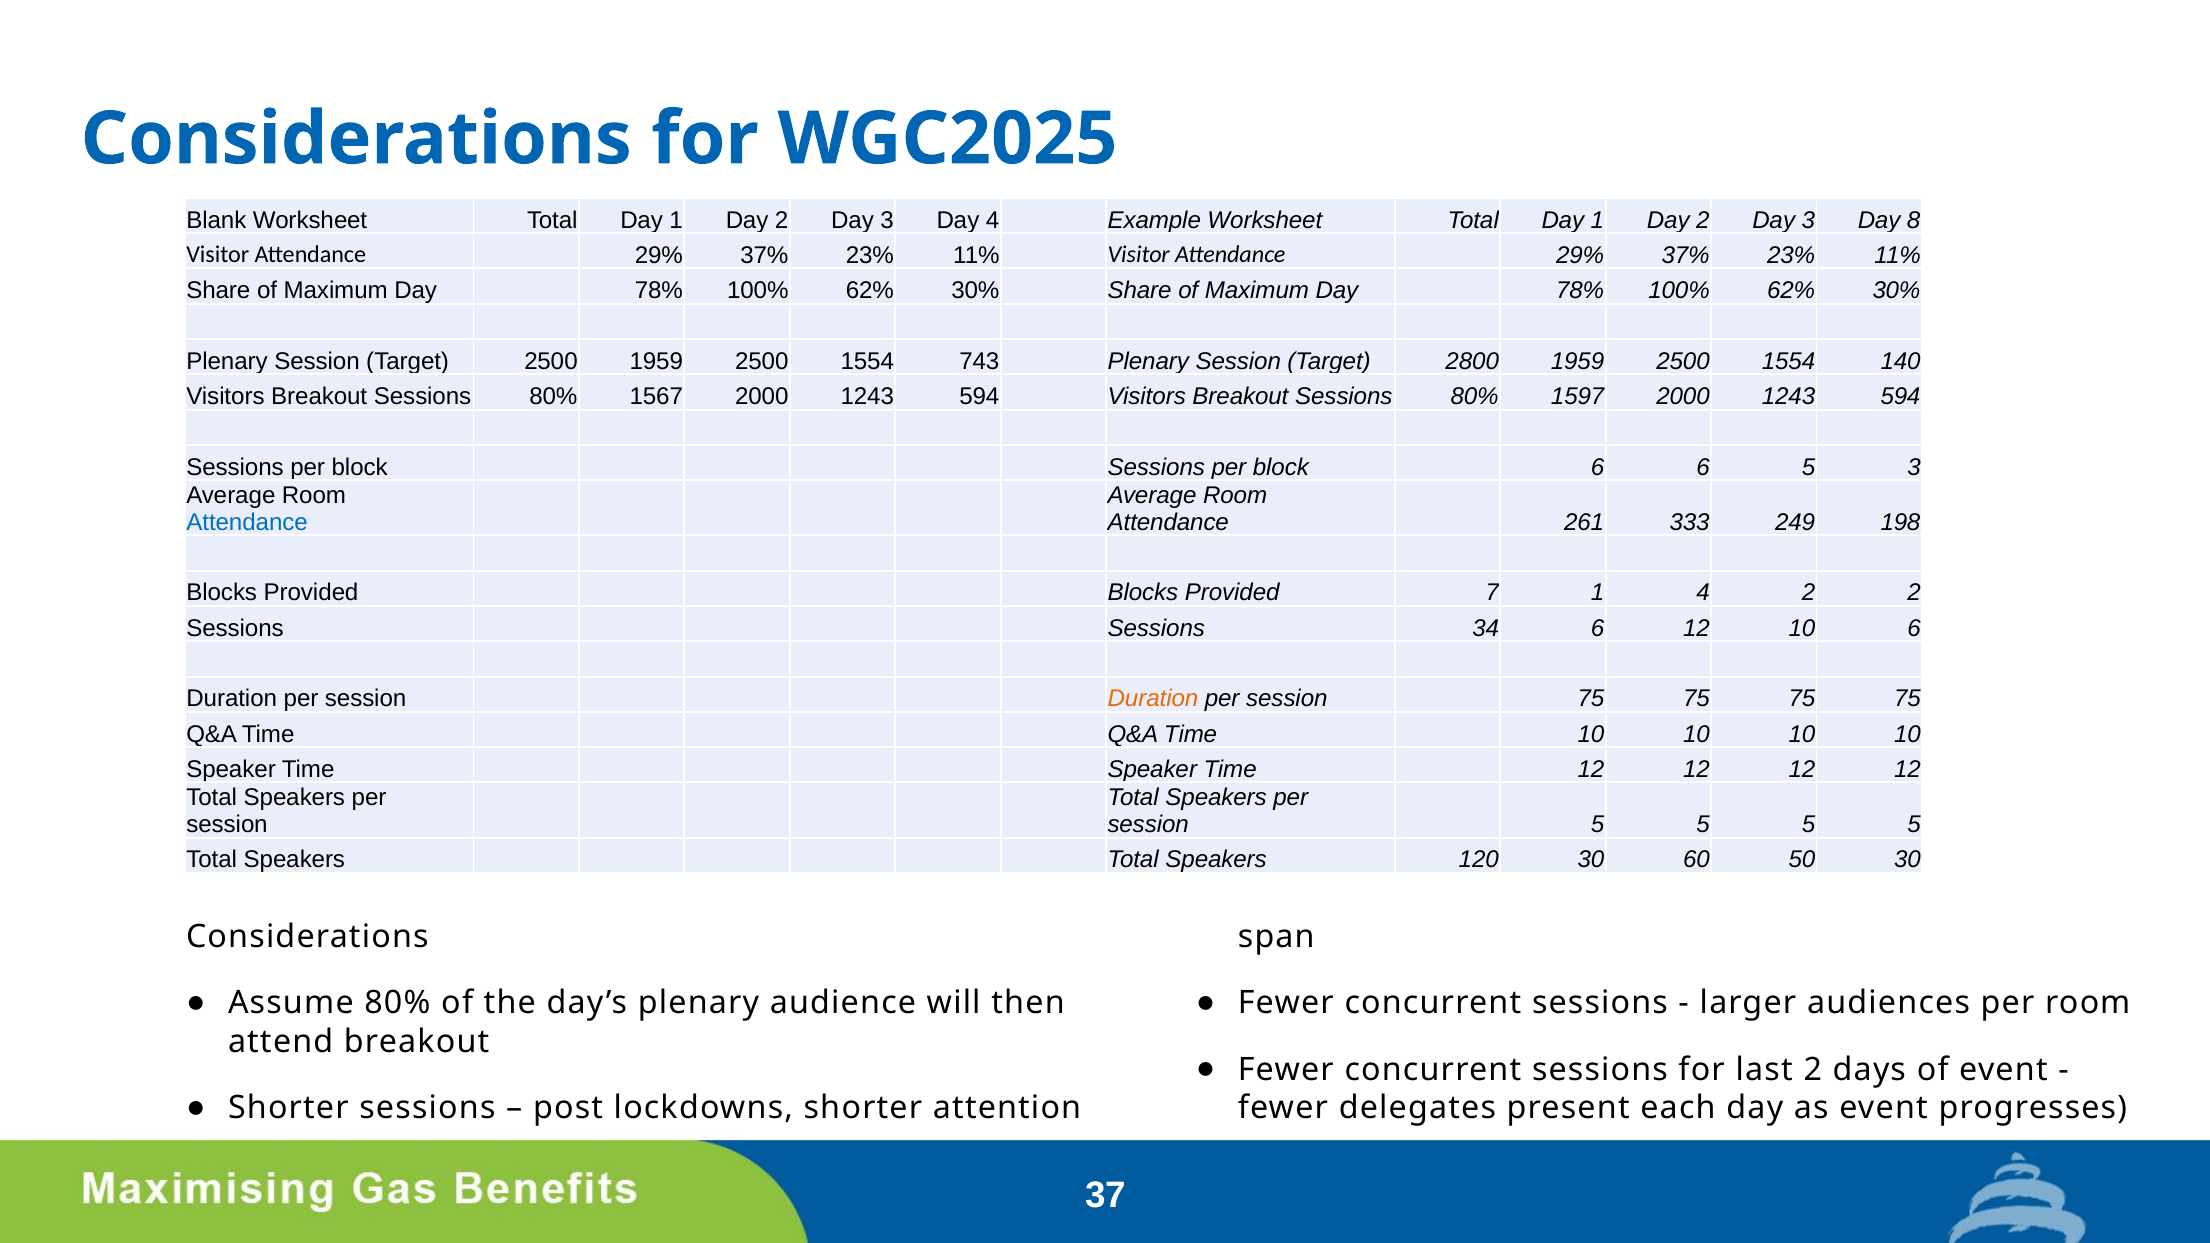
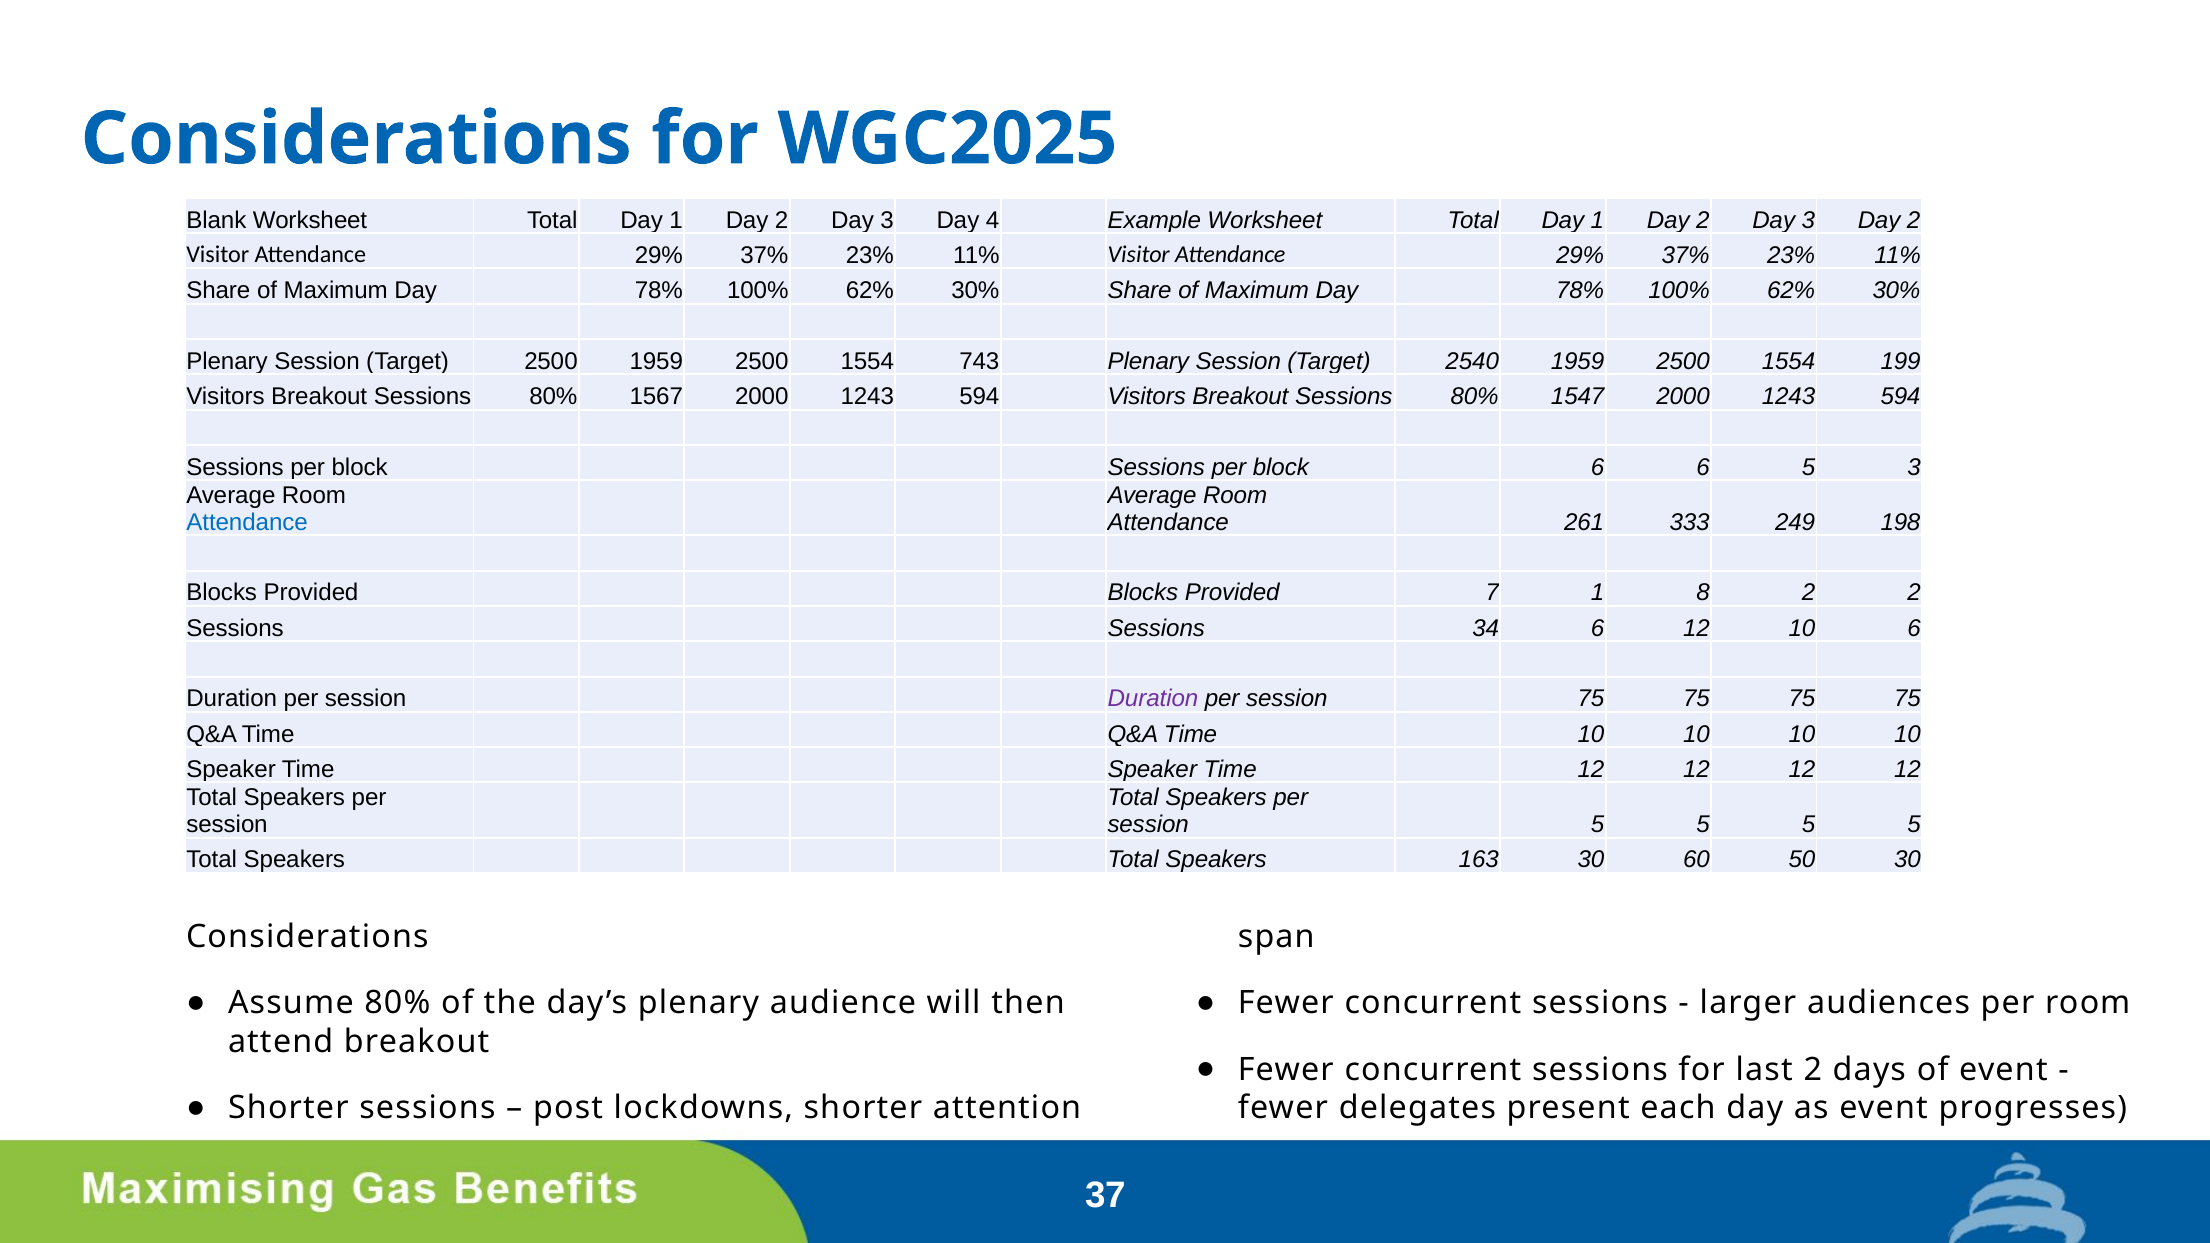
3 Day 8: 8 -> 2 (1914, 220)
2800: 2800 -> 2540 (1472, 361)
140: 140 -> 199 (1901, 361)
1597: 1597 -> 1547 (1578, 397)
1 4: 4 -> 8 (1703, 593)
Duration colour: orange -> purple (1153, 699)
120: 120 -> 163 (1479, 860)
